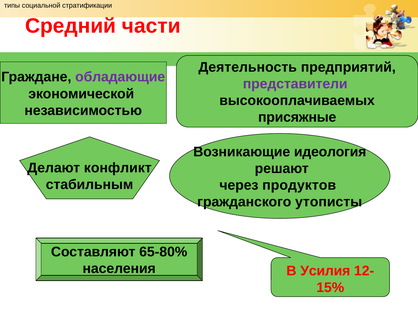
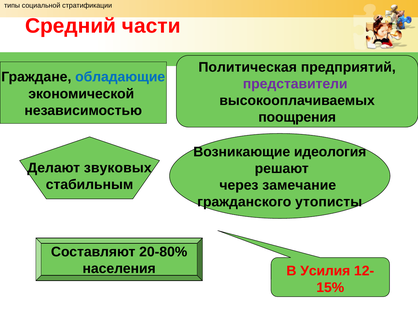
Деятельность: Деятельность -> Политическая (248, 67)
обладающие colour: purple -> blue (120, 77)
присяжные: присяжные -> поощрения (297, 117)
конфликт: конфликт -> звуковых (118, 168)
продуктов: продуктов -> замечание (299, 186)
65-80%: 65-80% -> 20-80% (163, 252)
